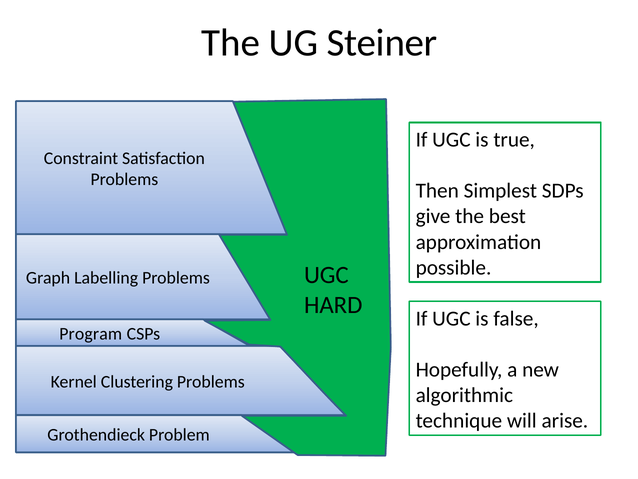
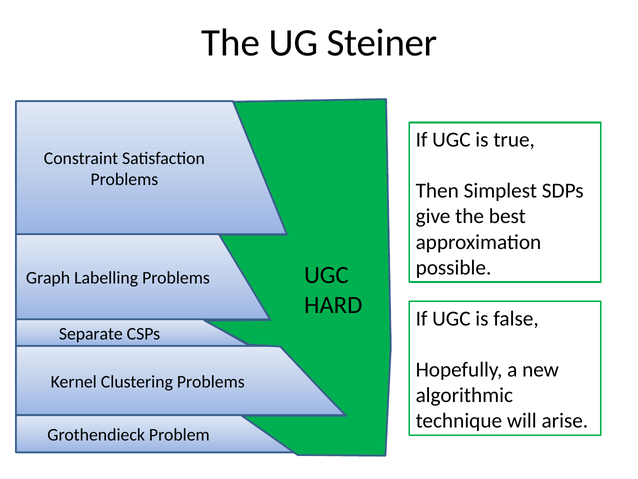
Program: Program -> Separate (91, 334)
